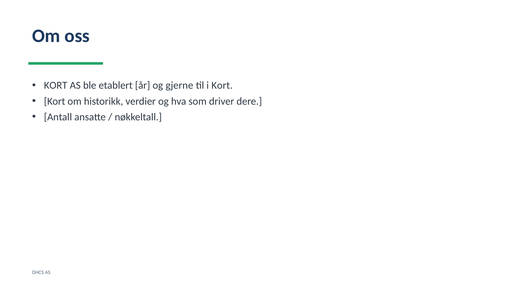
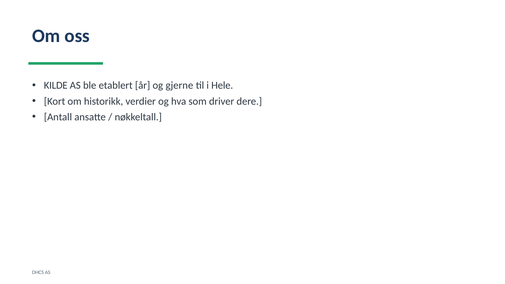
KORT: KORT -> KILDE (56, 86)
i Kort: Kort -> Hele (222, 86)
